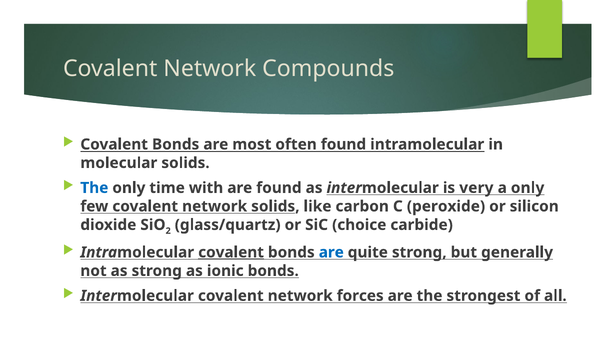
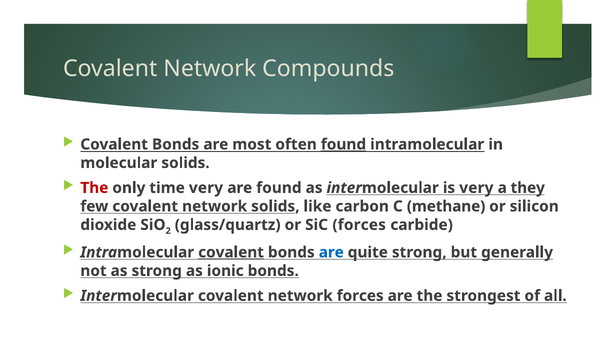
found underline: none -> present (343, 144)
The colour: blue -> red (94, 188)
time with: with -> very (206, 188)
a only: only -> they (528, 188)
peroxide: peroxide -> methane (446, 206)
SiC choice: choice -> forces (359, 225)
